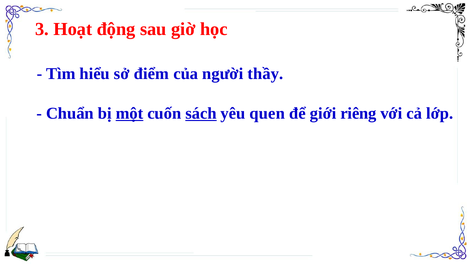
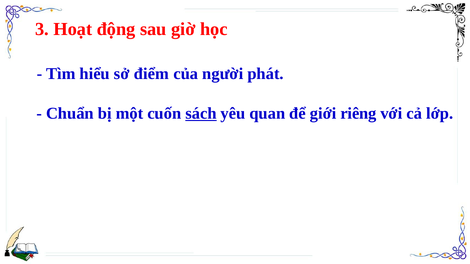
thầy: thầy -> phát (266, 74)
một underline: present -> none (129, 114)
quen: quen -> quan (267, 114)
